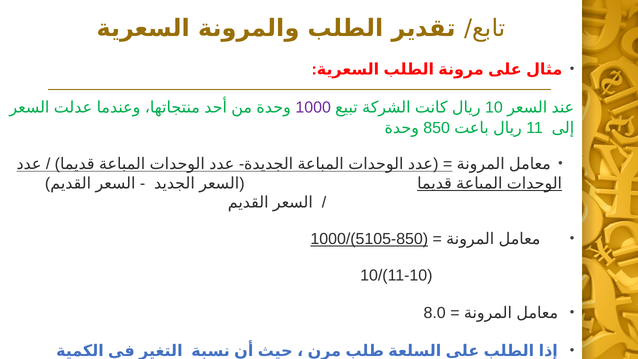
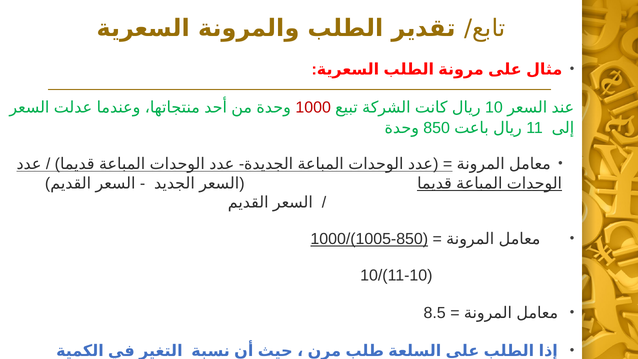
1000 colour: purple -> red (313, 107)
5105: 5105 -> 1005 (373, 239)
8.0: 8.0 -> 8.5 (435, 313)
